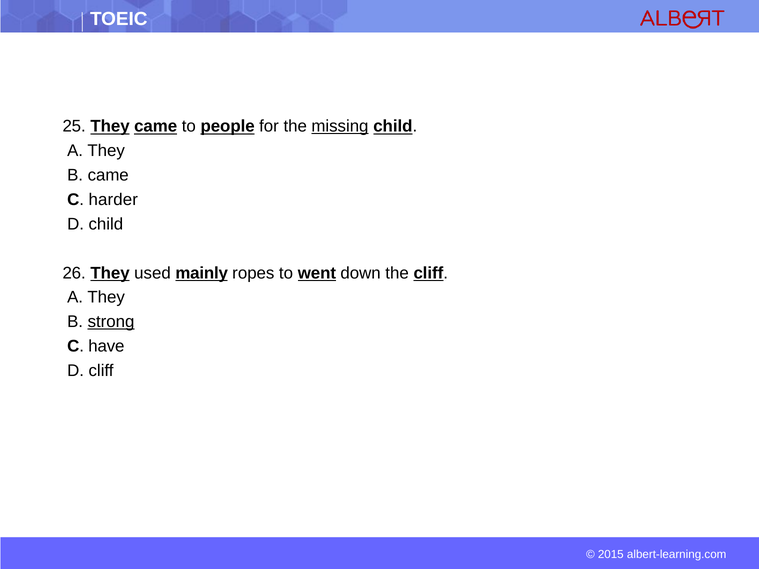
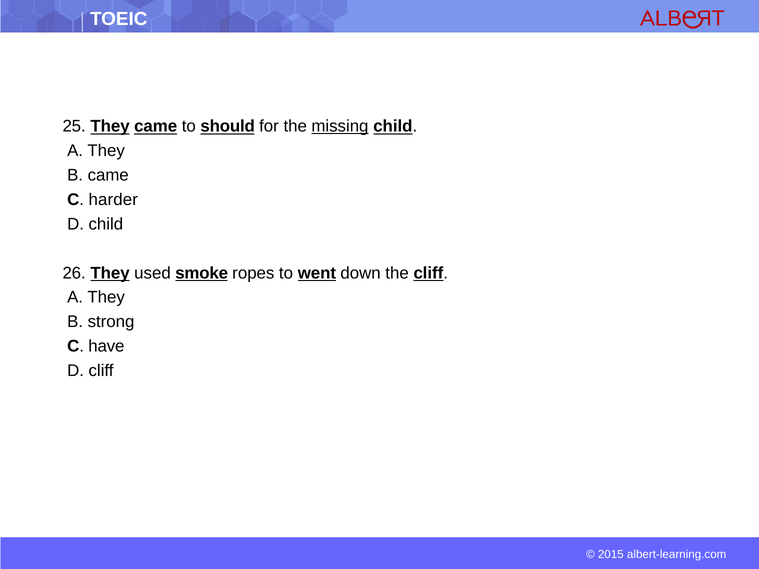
people: people -> should (228, 126)
mainly: mainly -> smoke (202, 273)
strong underline: present -> none (111, 322)
